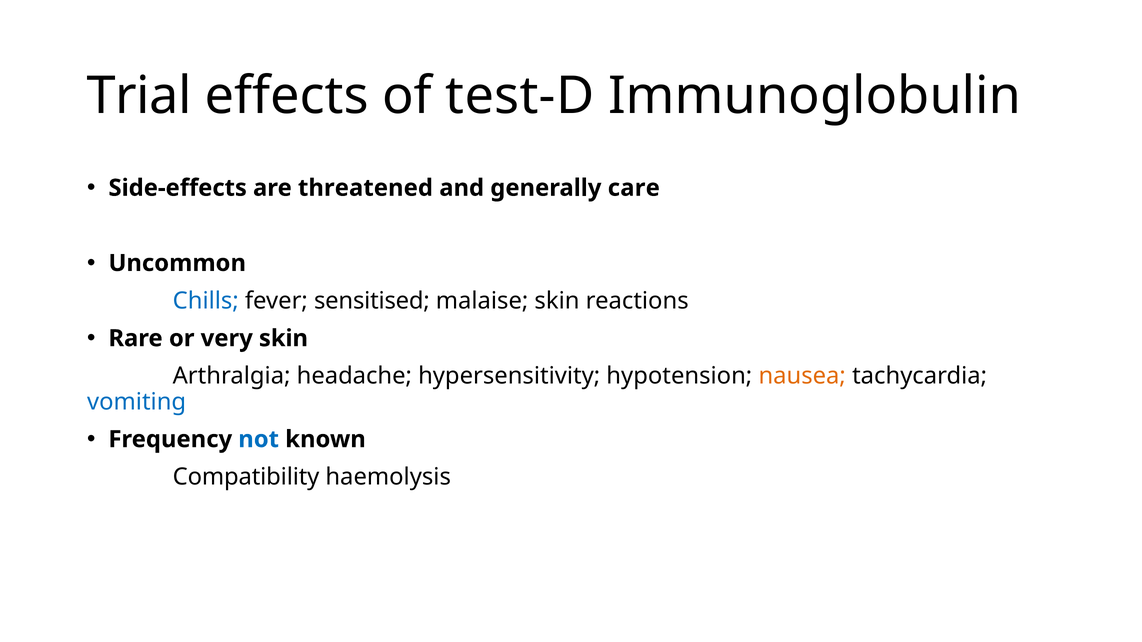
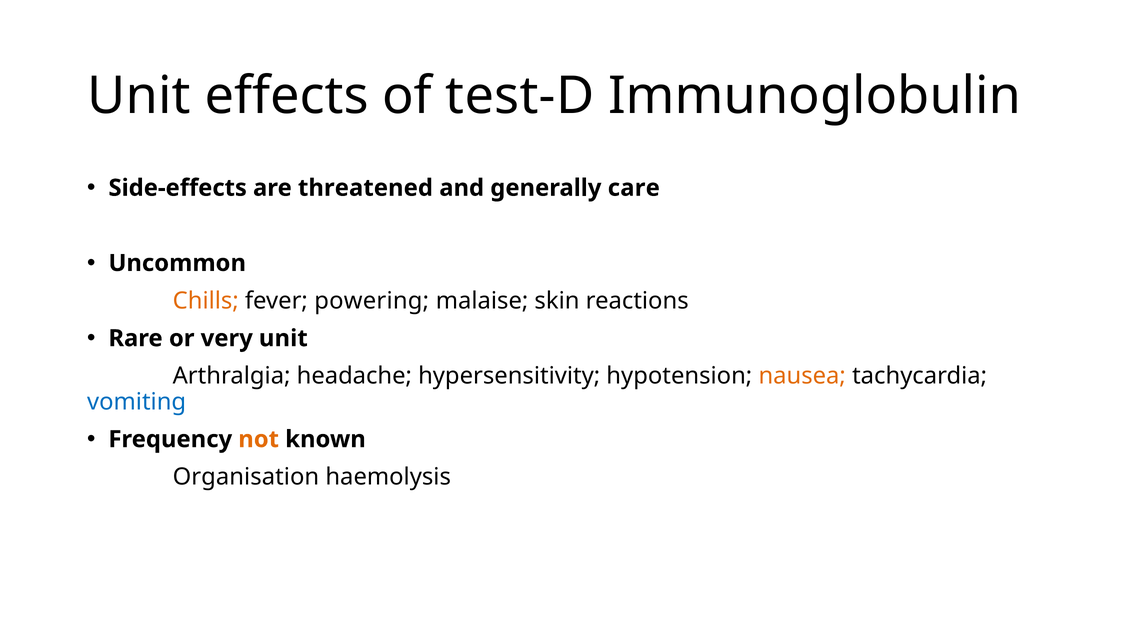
Trial: Trial -> Unit (139, 96)
Chills colour: blue -> orange (206, 301)
sensitised: sensitised -> powering (372, 301)
very skin: skin -> unit (283, 339)
not colour: blue -> orange (259, 440)
Compatibility: Compatibility -> Organisation (246, 477)
